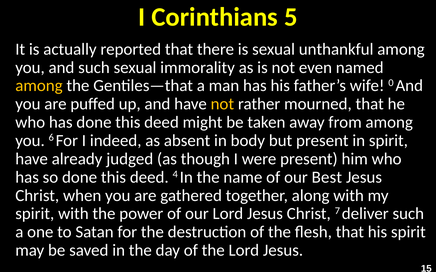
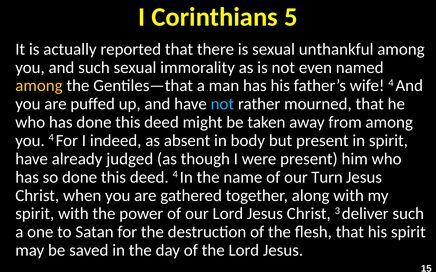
wife 0: 0 -> 4 (391, 83)
not colour: yellow -> light blue (222, 104)
you 6: 6 -> 4 (51, 138)
Best: Best -> Turn (327, 177)
7: 7 -> 3 (337, 211)
